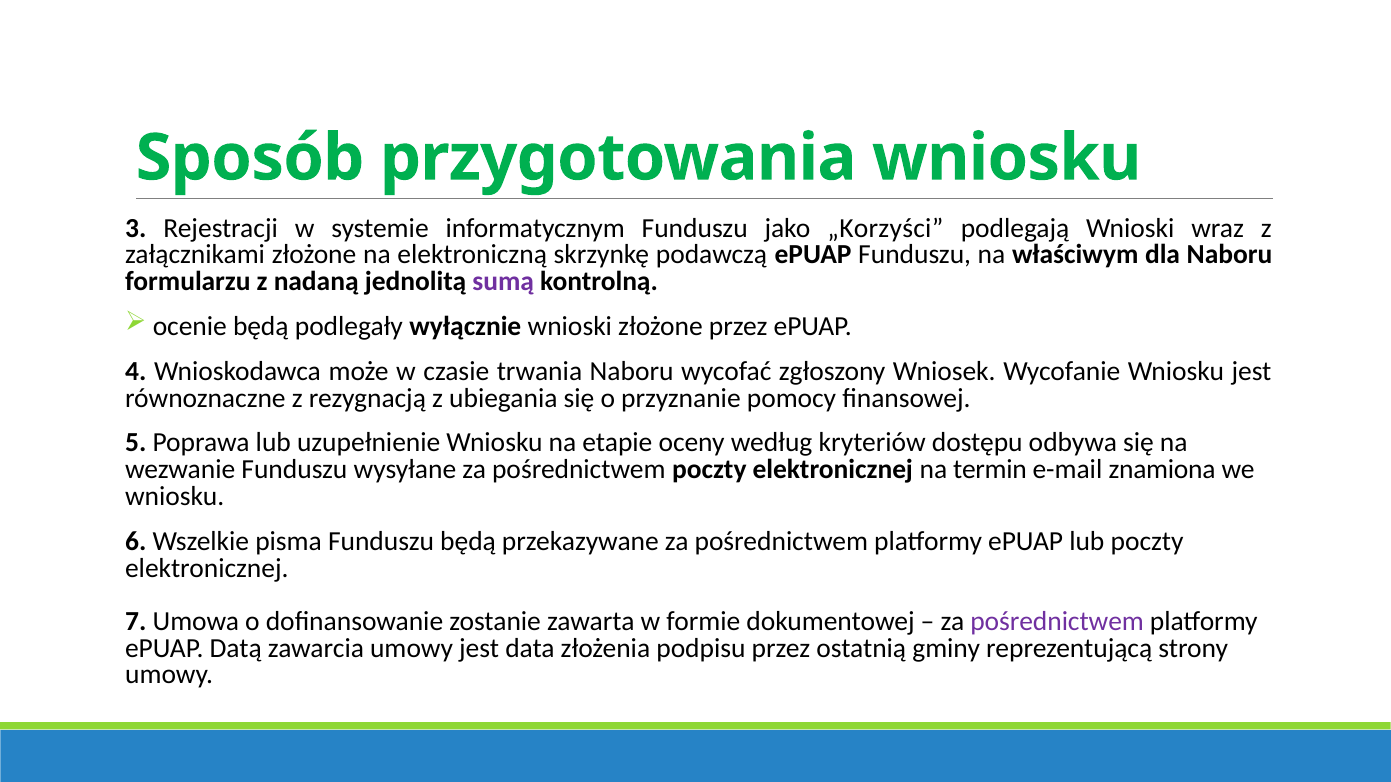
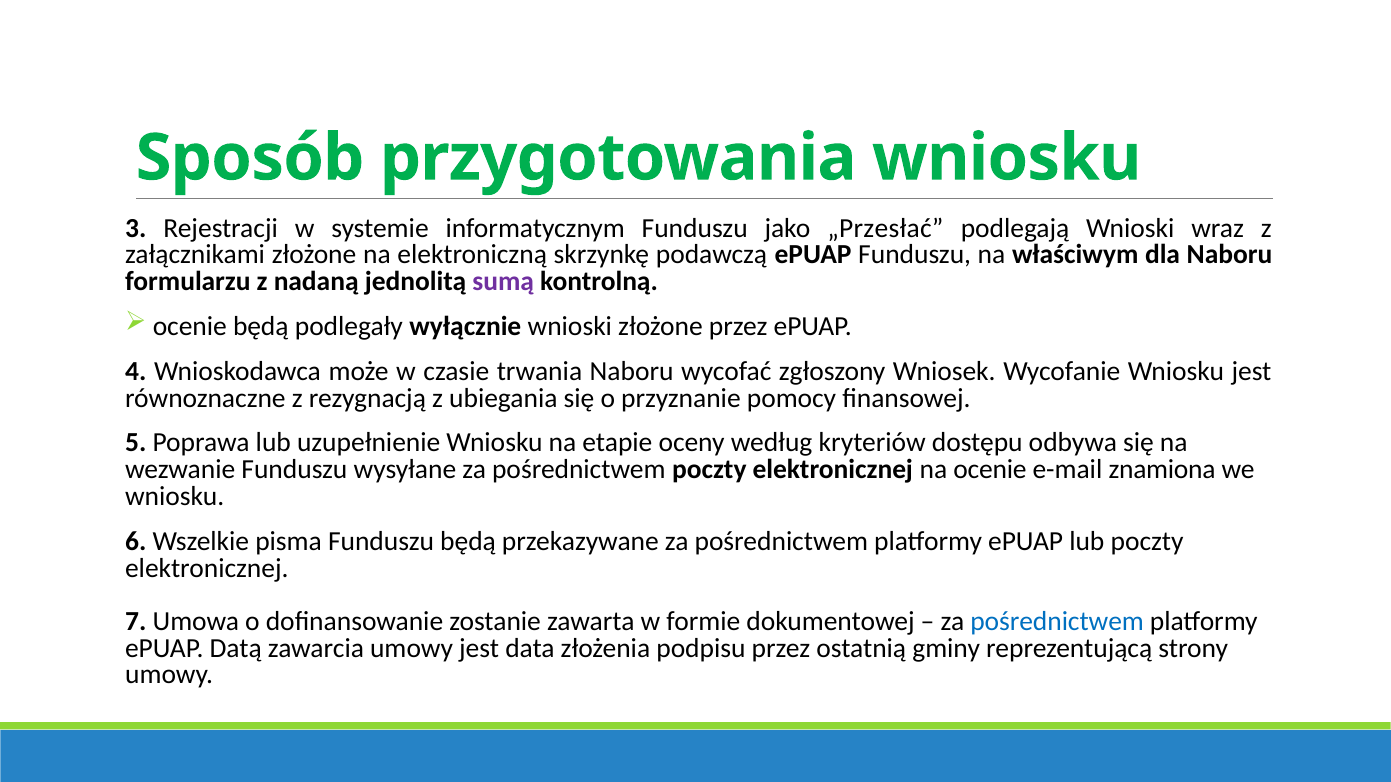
„Korzyści: „Korzyści -> „Przesłać (885, 228)
na termin: termin -> ocenie (990, 470)
pośrednictwem colour: purple -> blue (1057, 622)
